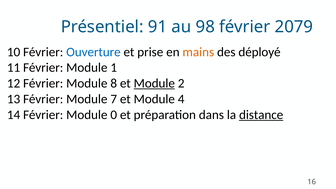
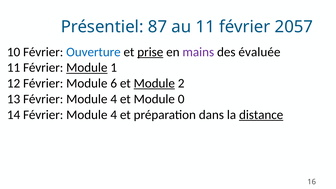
91: 91 -> 87 (158, 27)
au 98: 98 -> 11 (205, 27)
2079: 2079 -> 2057 (294, 27)
prise underline: none -> present (150, 52)
mains colour: orange -> purple (198, 52)
déployé: déployé -> évaluée (259, 52)
Module underline: none -> present (87, 68)
8: 8 -> 6 (114, 83)
13 Février Module 7: 7 -> 4 (114, 99)
4: 4 -> 0 (181, 99)
14 Février Module 0: 0 -> 4 (114, 115)
